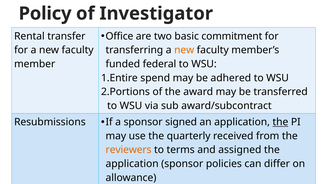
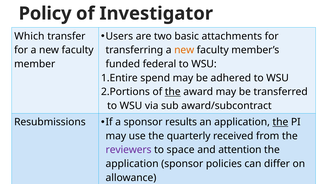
Office: Office -> Users (119, 36)
commitment: commitment -> attachments (232, 36)
Rental: Rental -> Which (29, 36)
the underline: none -> present (173, 92)
signed: signed -> results (181, 122)
reviewers colour: orange -> purple (129, 150)
terms: terms -> space (181, 150)
assigned: assigned -> attention (240, 150)
